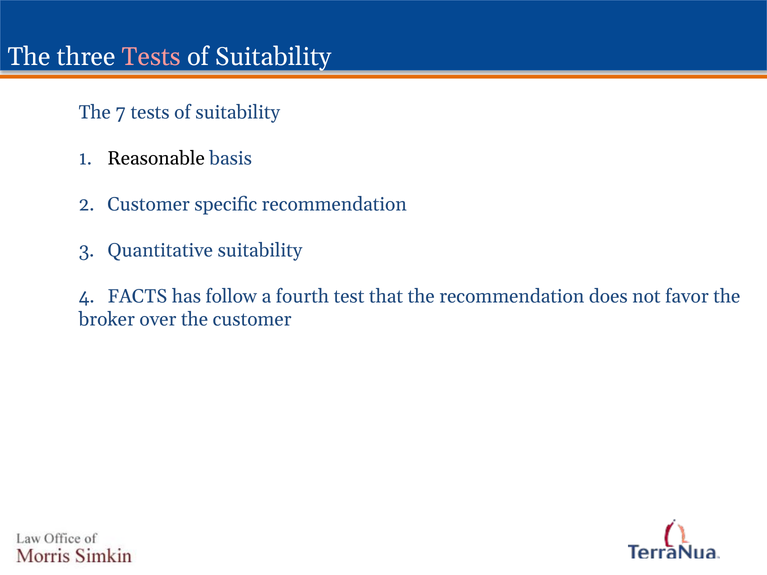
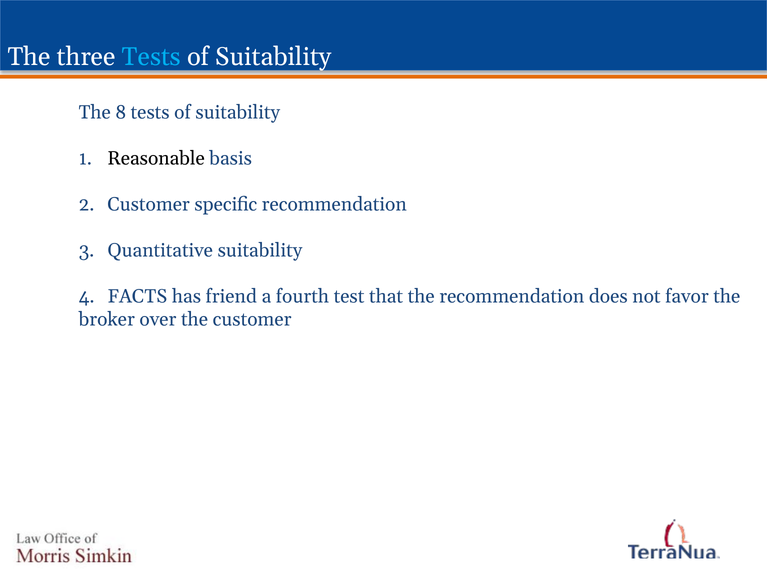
Tests colour: pink -> light blue (151, 57)
7: 7 -> 8 (121, 112)
follow: follow -> friend (231, 296)
